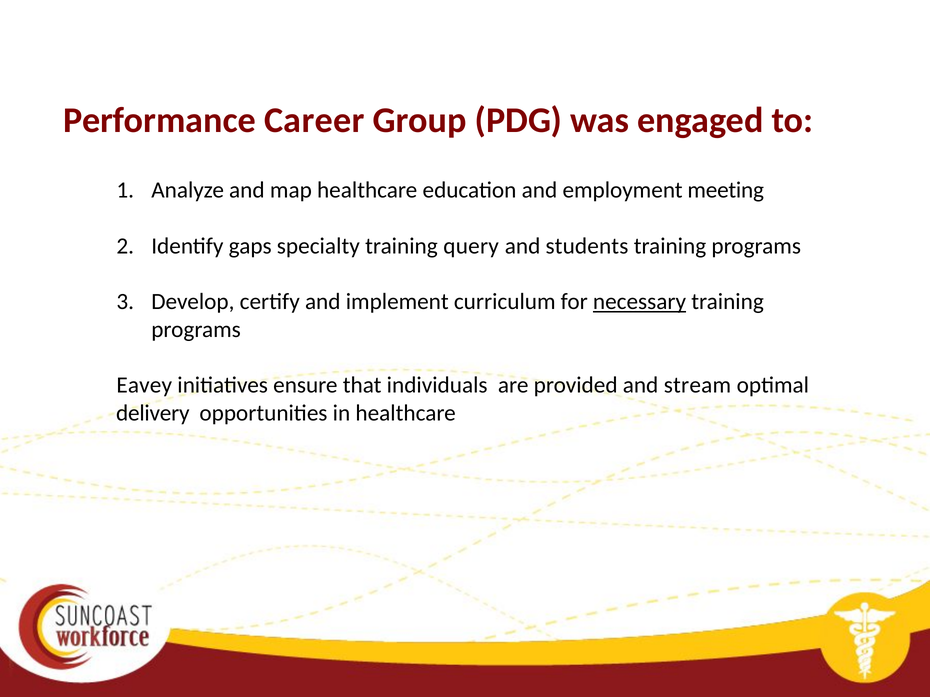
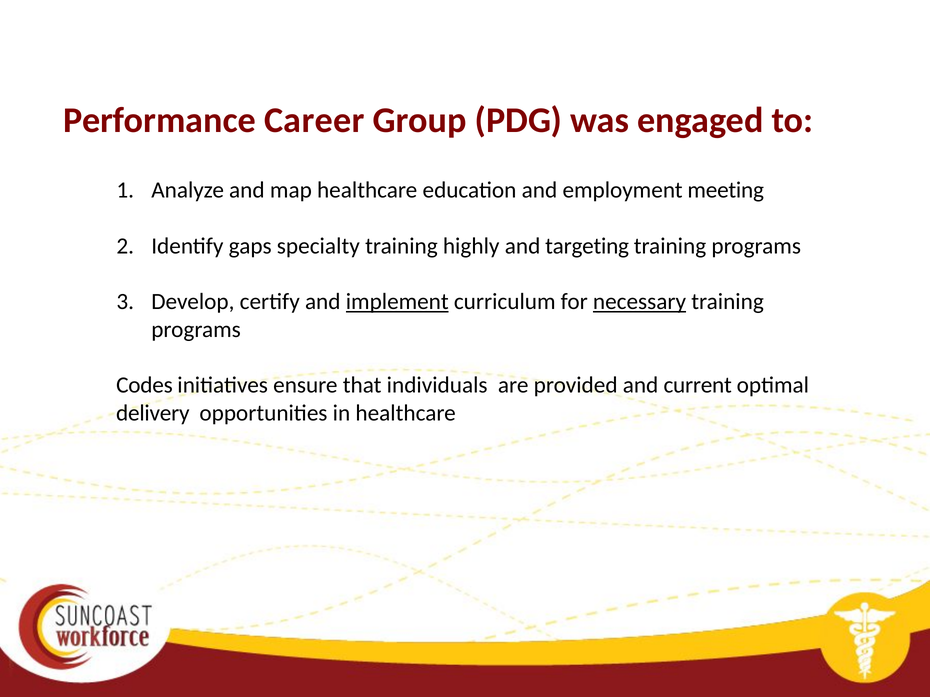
query: query -> highly (471, 246)
students: students -> targeting (587, 246)
implement underline: none -> present (397, 302)
Eavey: Eavey -> Codes (144, 386)
stream: stream -> current (698, 386)
